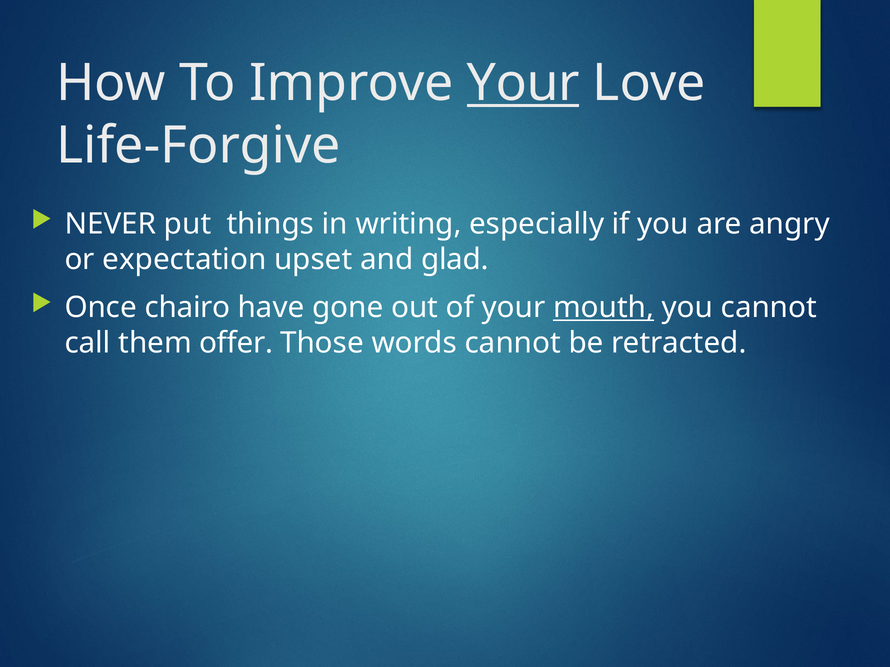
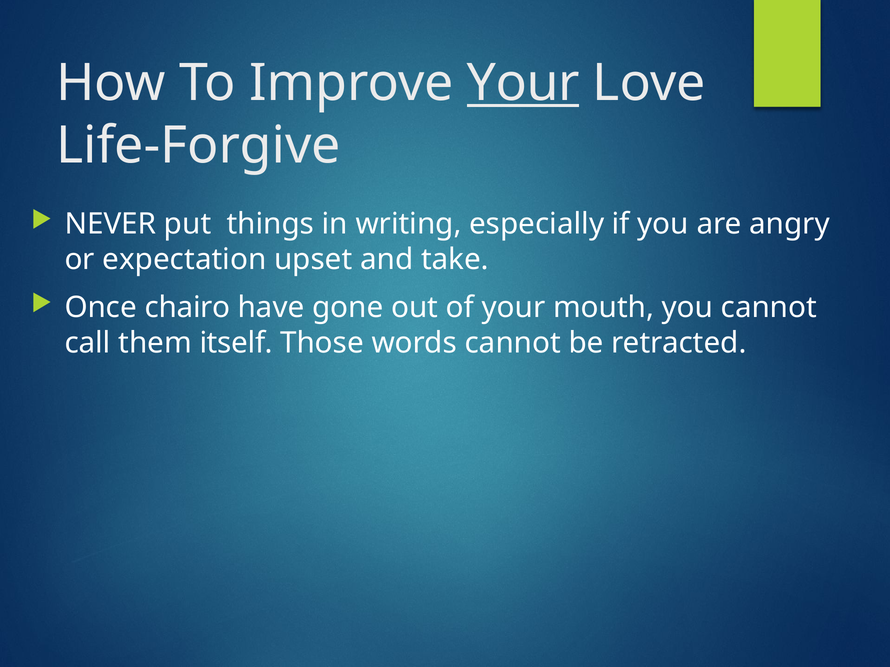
glad: glad -> take (455, 260)
mouth underline: present -> none (604, 308)
offer: offer -> itself (236, 343)
